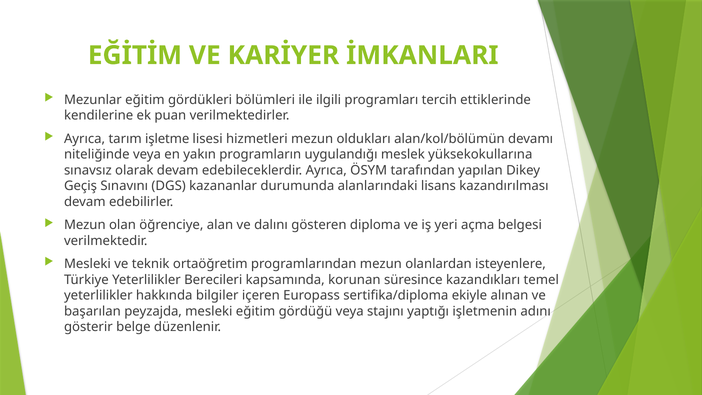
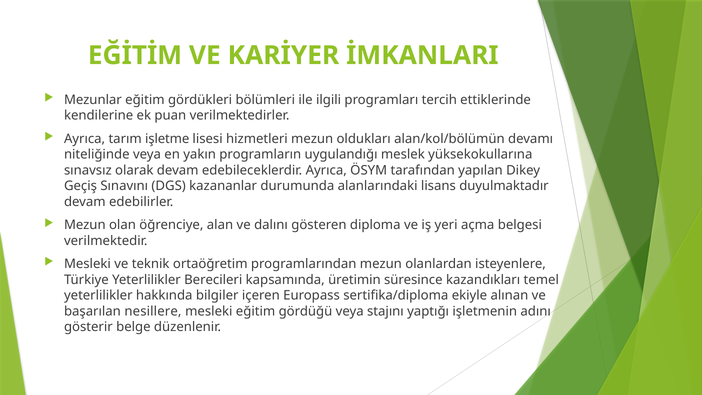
kazandırılması: kazandırılması -> duyulmaktadır (504, 186)
korunan: korunan -> üretimin (354, 280)
peyzajda: peyzajda -> nesillere (153, 311)
